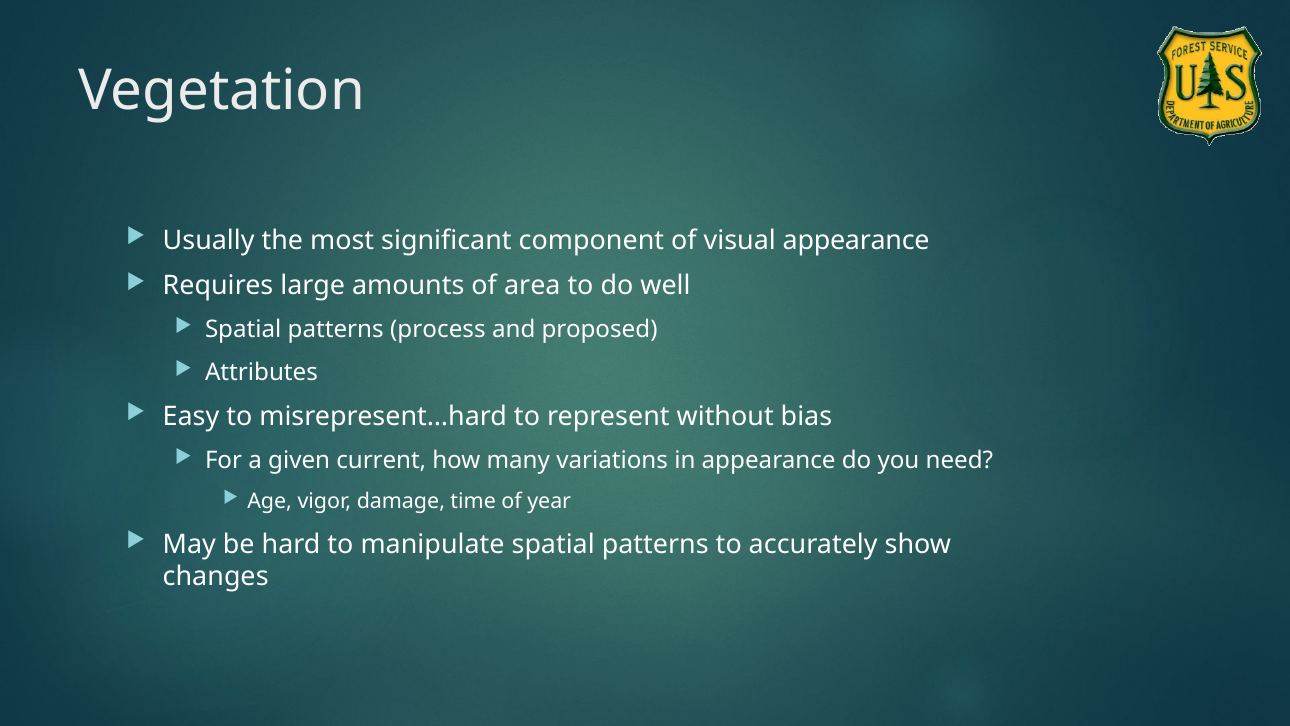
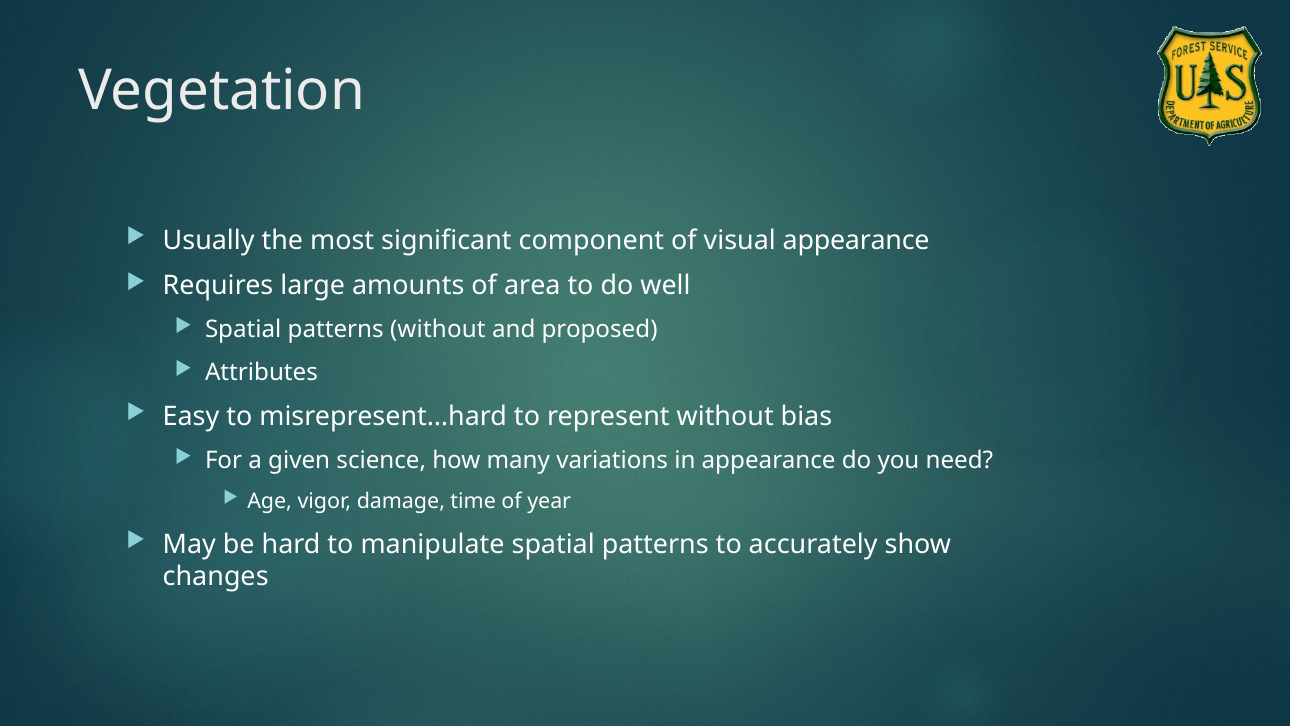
patterns process: process -> without (438, 330)
current: current -> science (381, 460)
